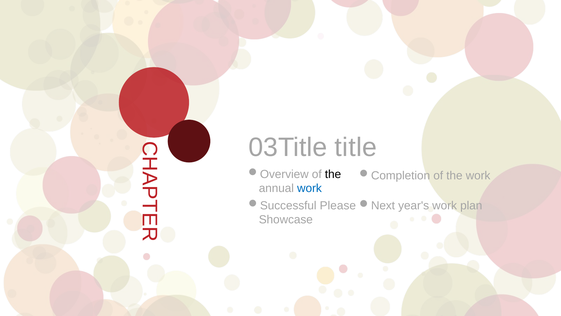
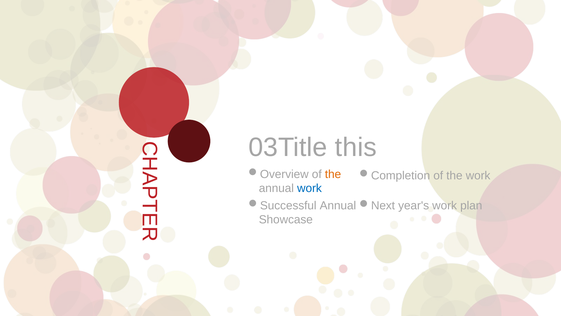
title: title -> this (356, 147)
the colour: black -> orange (333, 174)
Please: Please -> Annual (338, 205)
